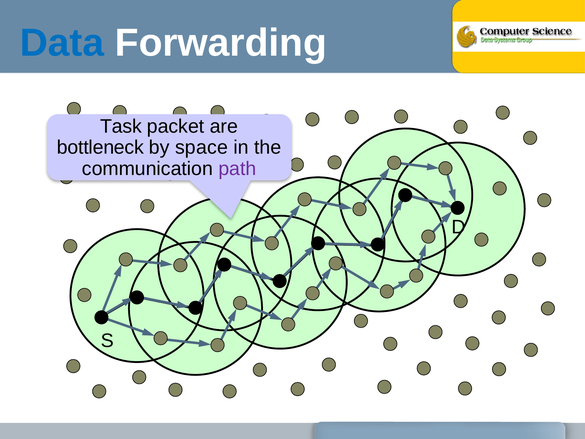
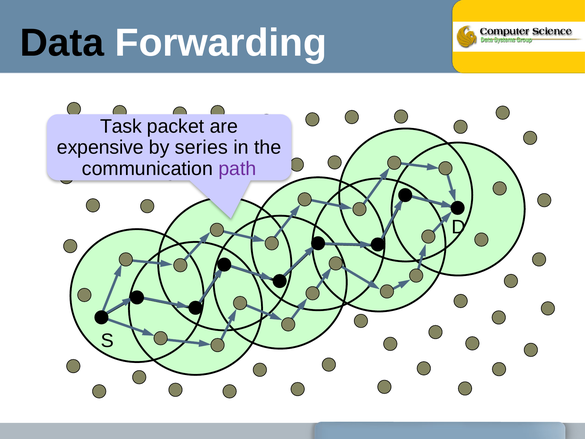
Data colour: blue -> black (62, 43)
bottleneck: bottleneck -> expensive (100, 147)
space: space -> series (201, 147)
